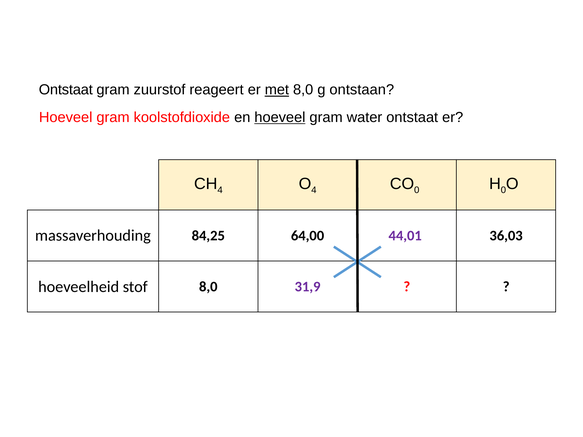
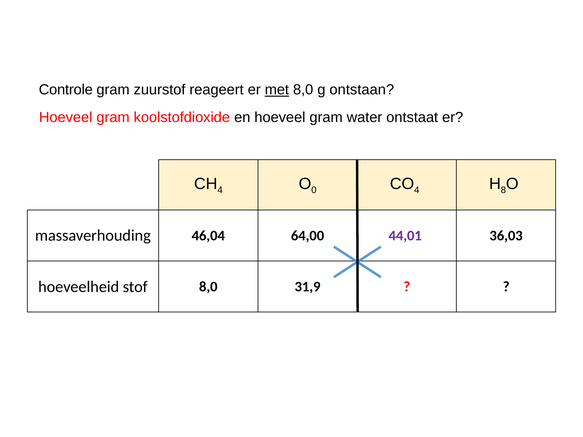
Ontstaat: Ontstaat -> Controle (66, 90)
hoeveel underline: present -> none (280, 117)
4: 4 -> 0 (314, 190)
0: 0 -> 4 (417, 190)
0: 0 -> 8 (503, 190)
84,25: 84,25 -> 46,04 (208, 236)
31,9 colour: purple -> black (308, 287)
